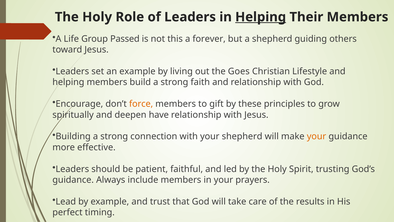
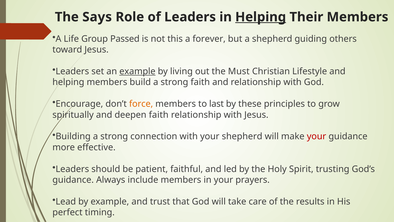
Holy: Holy -> Says (97, 17)
example underline: none -> present (137, 71)
Goes: Goes -> Must (239, 71)
gift: gift -> last (217, 104)
deepen have: have -> faith (159, 115)
your colour: orange -> red (317, 136)
